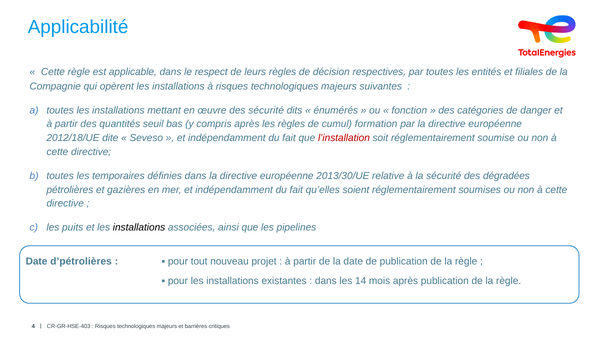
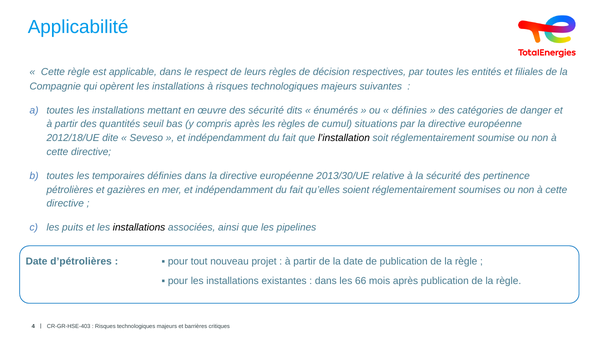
fonction: fonction -> définies (409, 110)
formation: formation -> situations (376, 124)
l’installation colour: red -> black (344, 138)
dégradées: dégradées -> pertinence (506, 176)
14: 14 -> 66 (361, 281)
